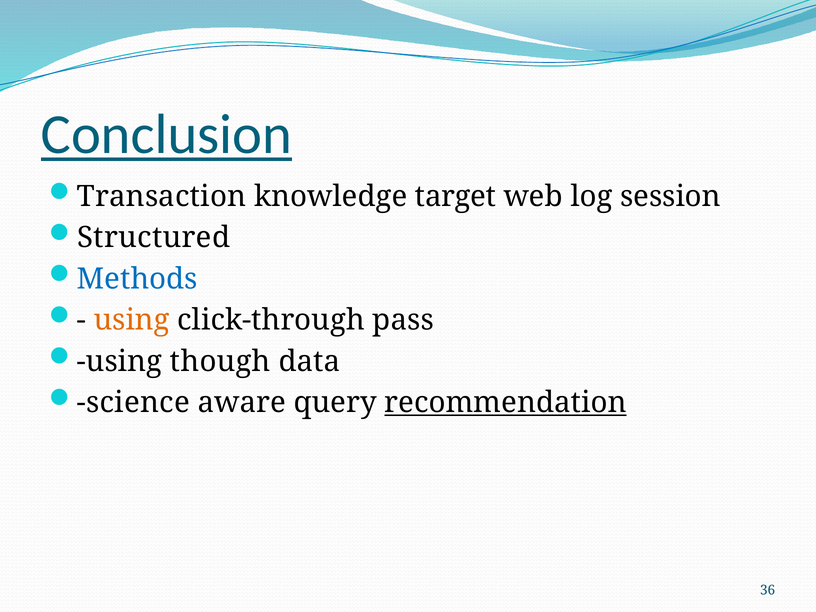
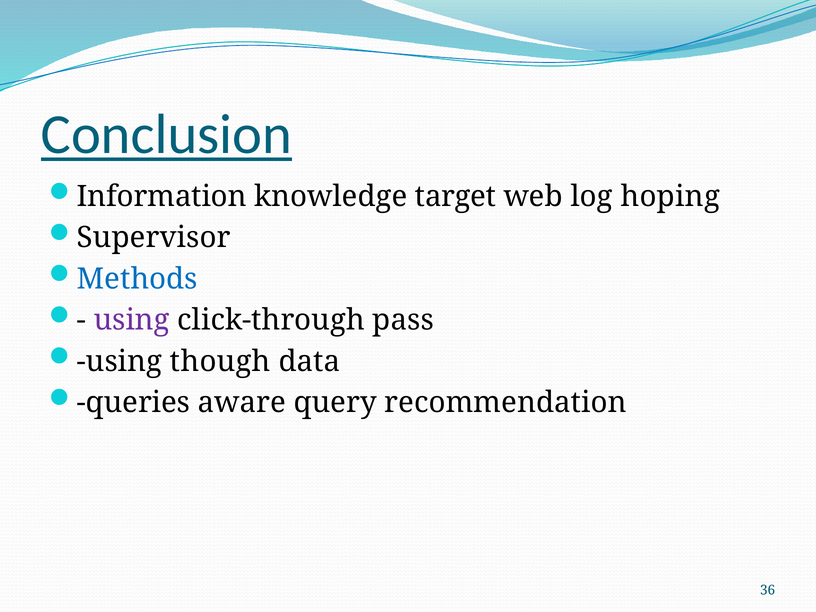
Transaction: Transaction -> Information (162, 196)
session: session -> hoping (670, 196)
Structured: Structured -> Supervisor (154, 238)
using colour: orange -> purple (132, 320)
science: science -> queries (133, 403)
recommendation underline: present -> none (506, 403)
